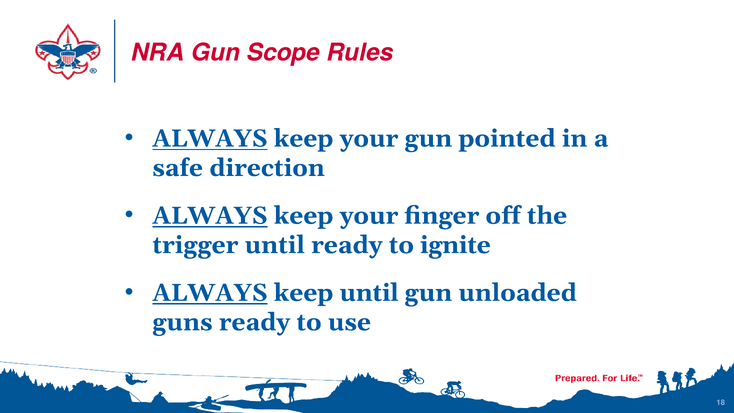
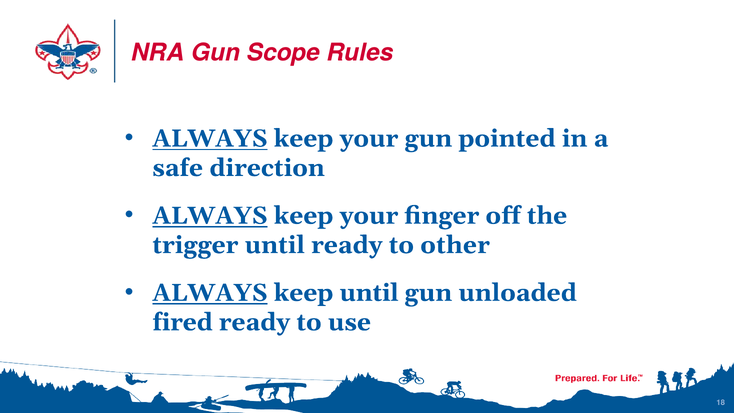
ignite: ignite -> other (455, 245)
guns: guns -> fired (183, 322)
